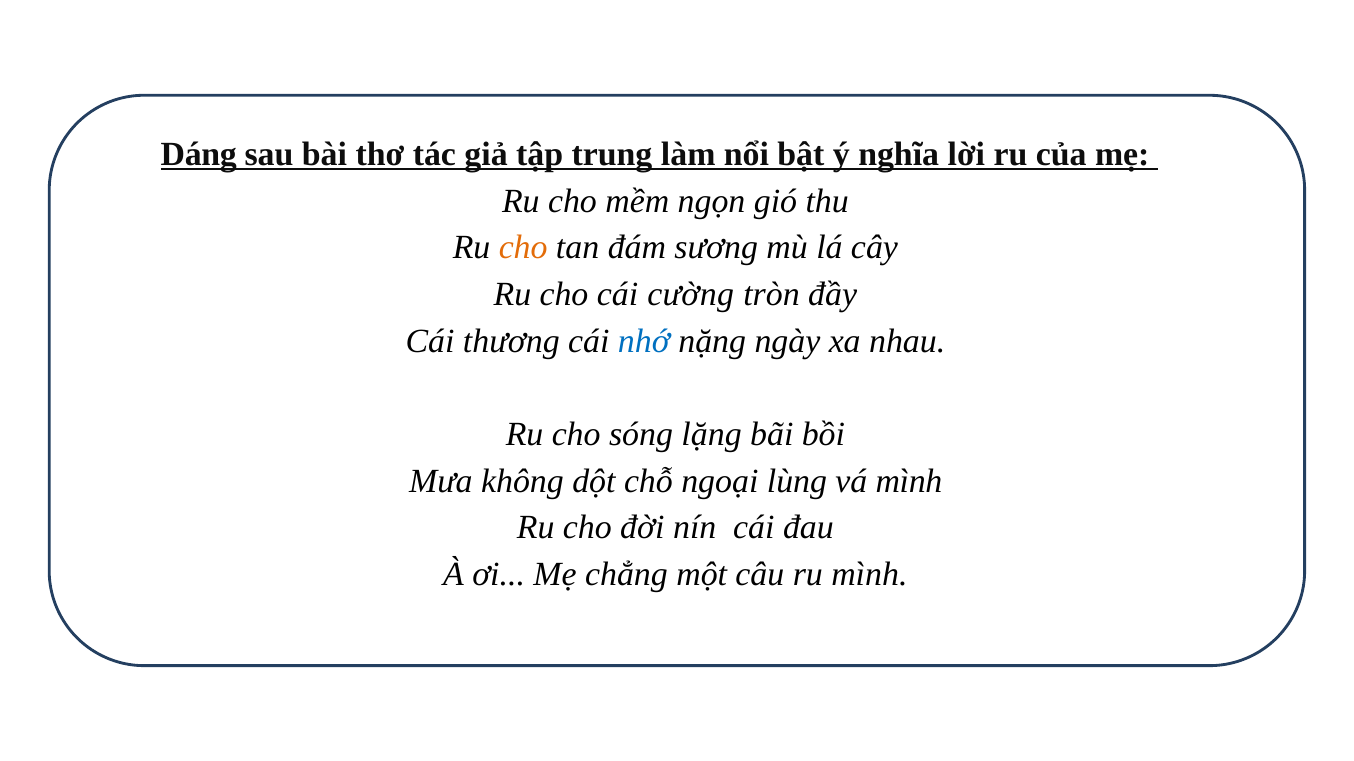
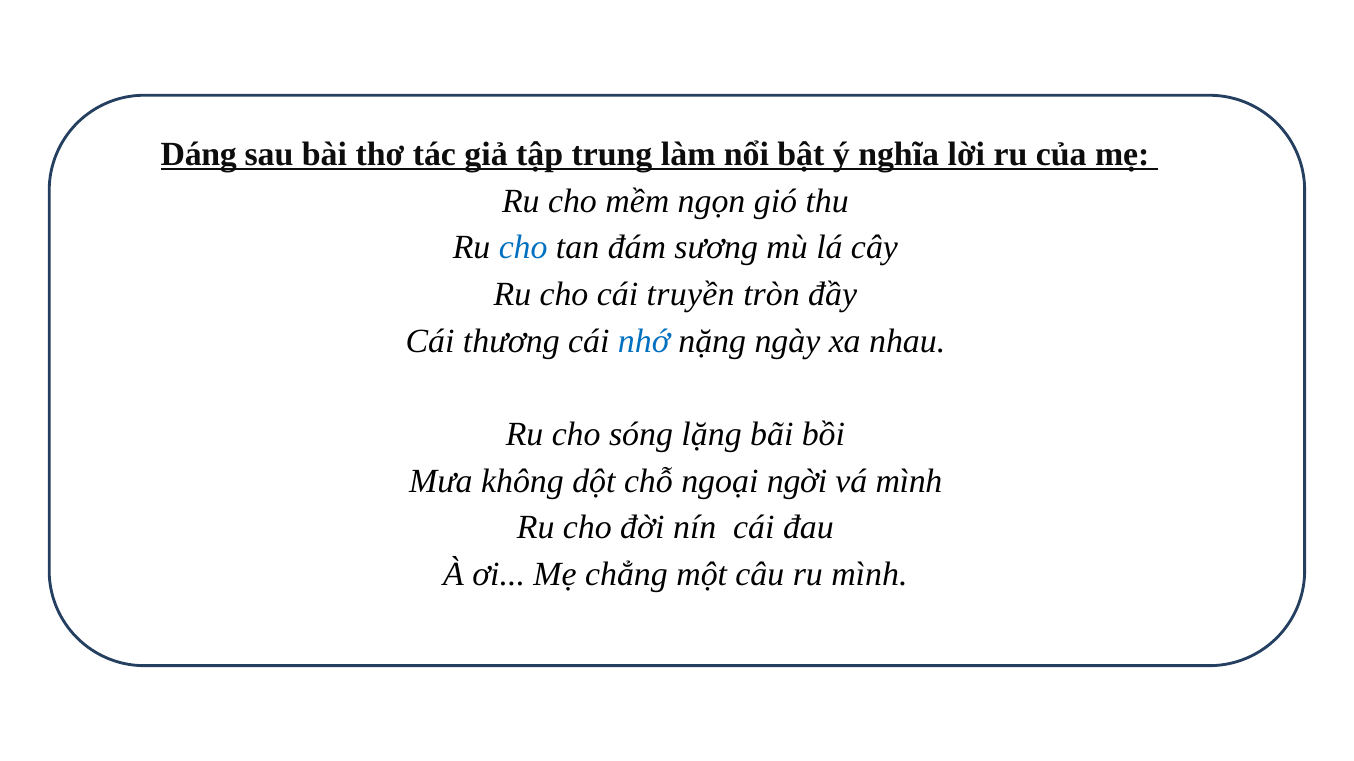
cho colour: orange -> blue (523, 248)
cường: cường -> truyền (691, 295)
lùng: lùng -> ngời (797, 481)
